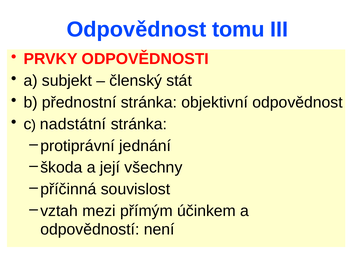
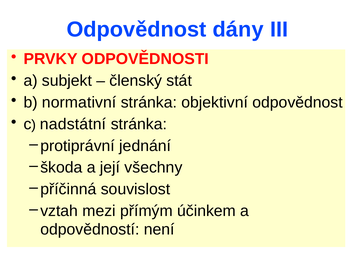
tomu: tomu -> dány (238, 29)
přednostní: přednostní -> normativní (79, 103)
